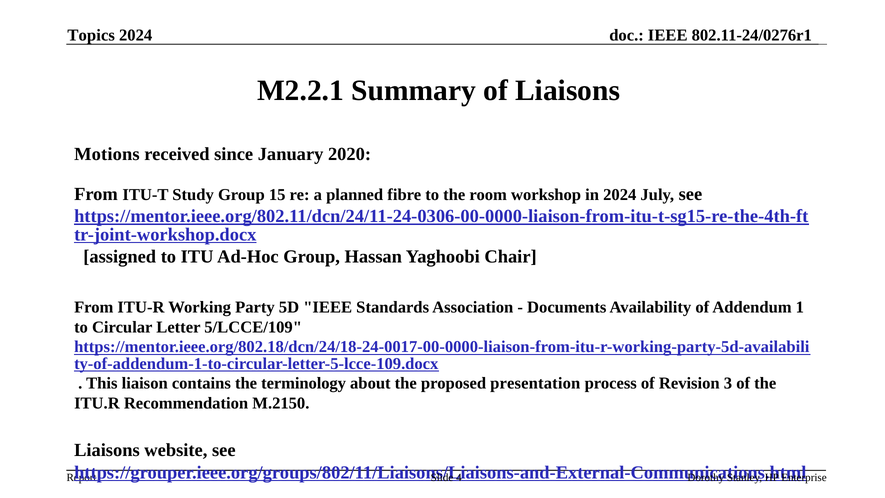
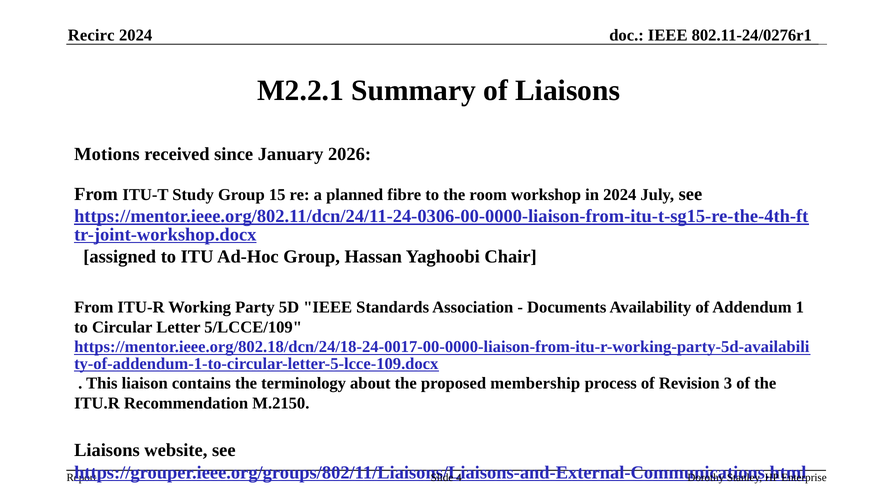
Topics: Topics -> Recirc (91, 35)
2020: 2020 -> 2026 (350, 154)
presentation: presentation -> membership (535, 383)
